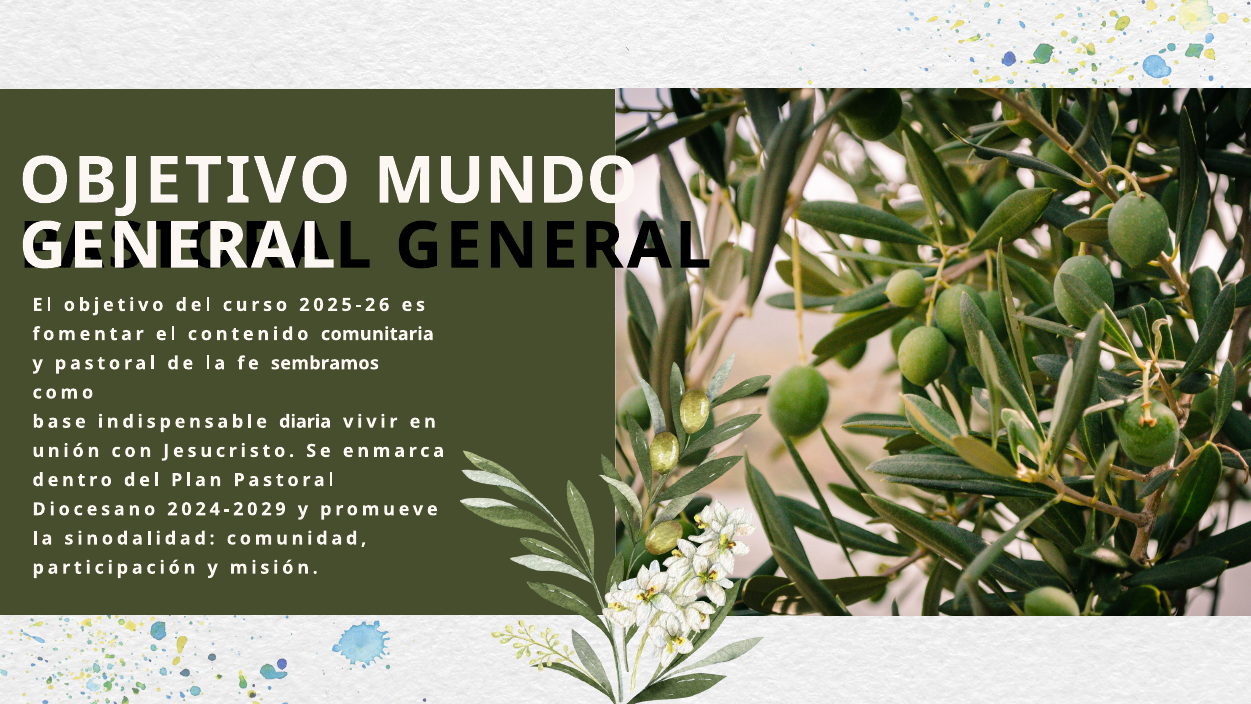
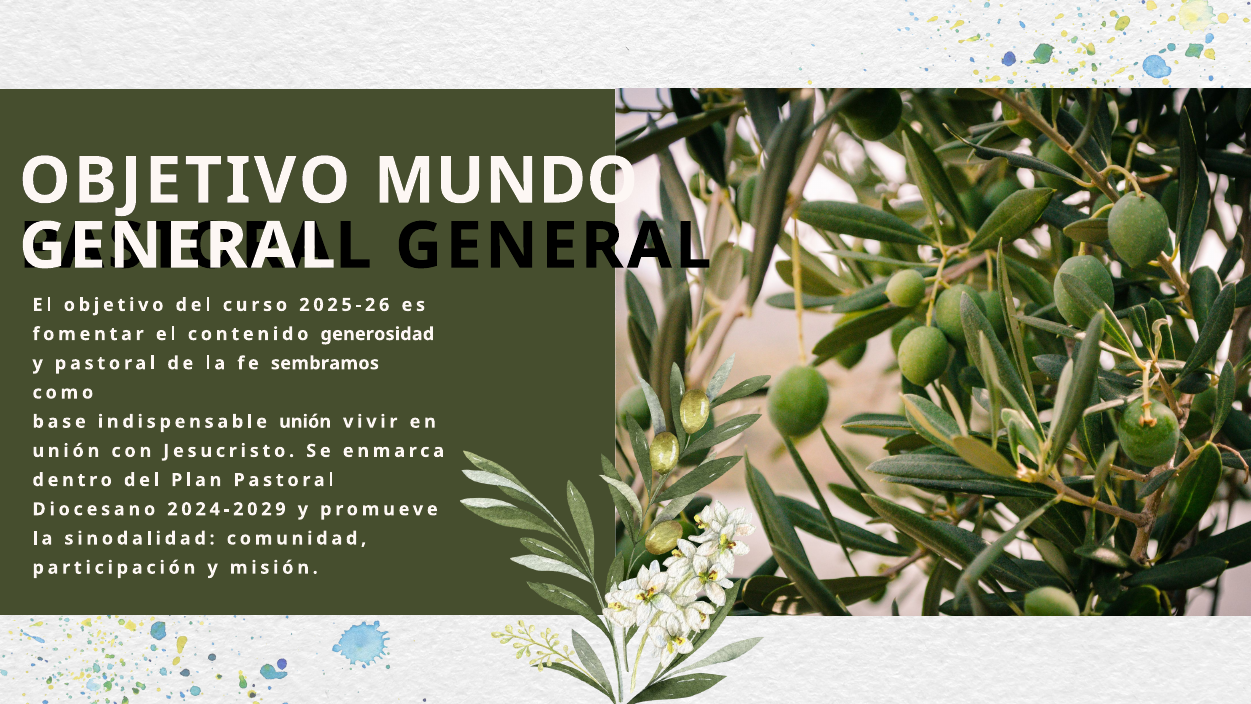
comunitaria: comunitaria -> generosidad (377, 334)
indispensable diaria: diaria -> unión (305, 422)
